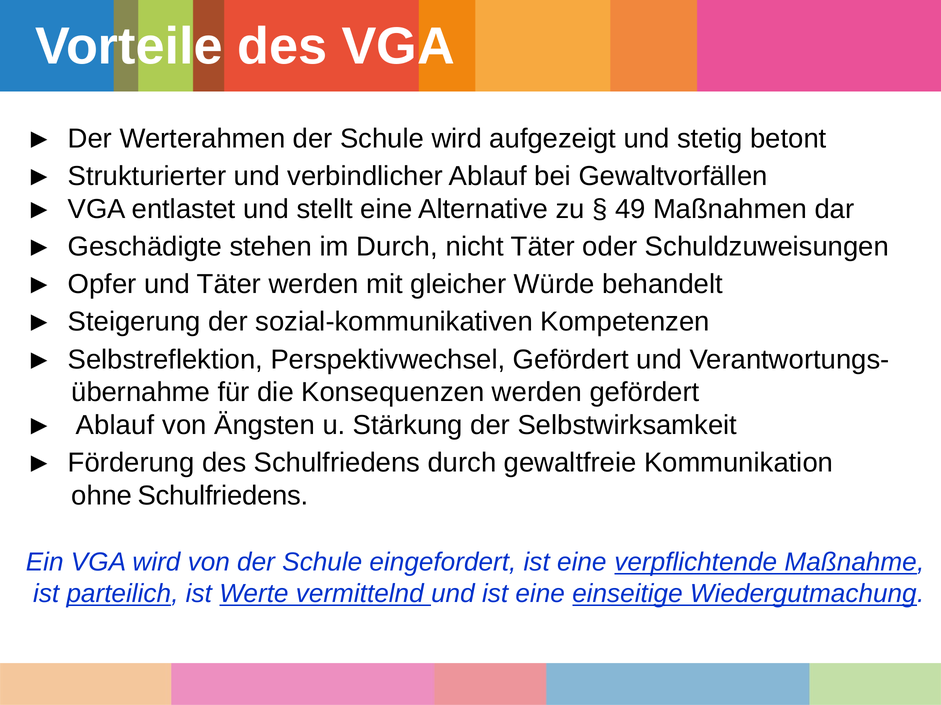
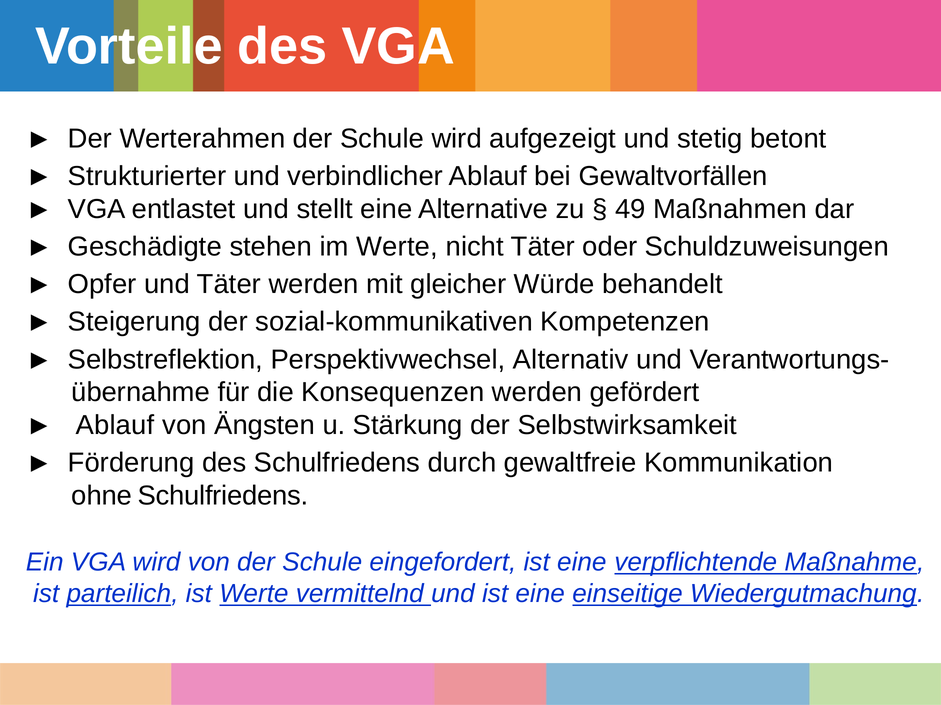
im Durch: Durch -> Werte (397, 247)
Perspektivwechsel Gefördert: Gefördert -> Alternativ (571, 360)
